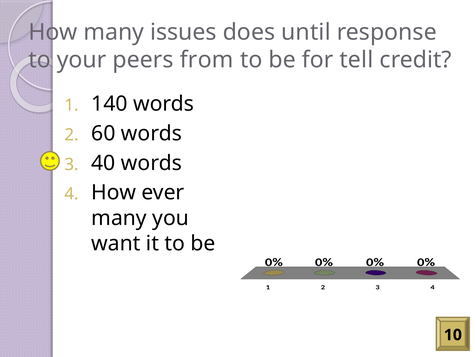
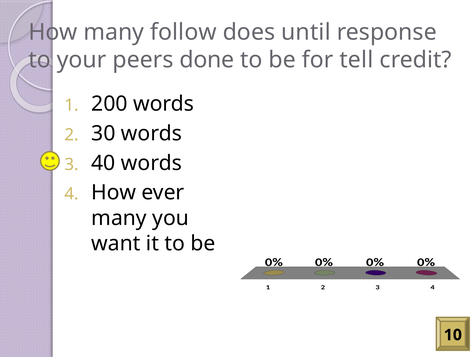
issues: issues -> follow (183, 32)
from: from -> done (207, 60)
140: 140 -> 200 (109, 104)
60: 60 -> 30 (103, 133)
